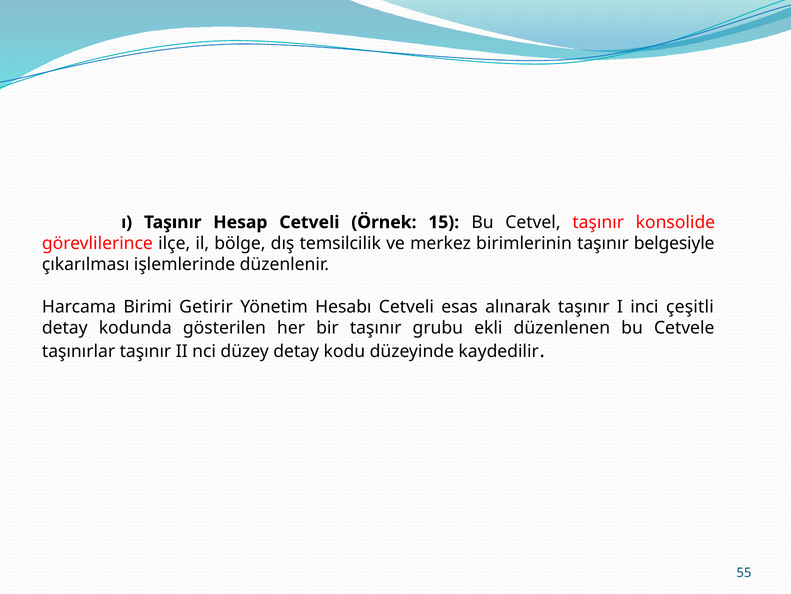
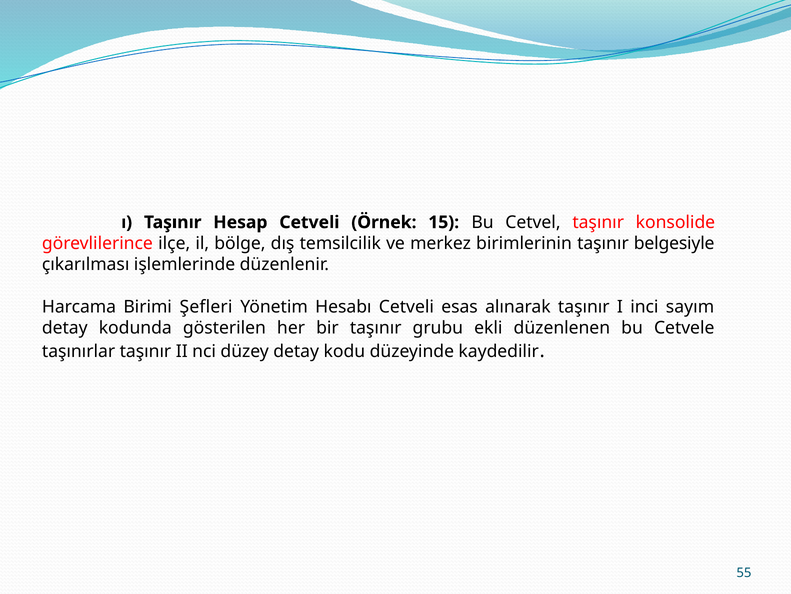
Getirir: Getirir -> Şefleri (206, 306)
çeşitli: çeşitli -> sayım (690, 306)
